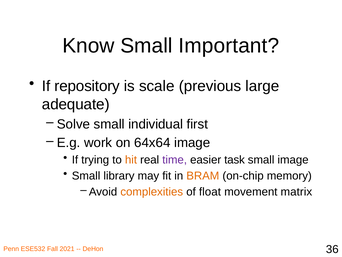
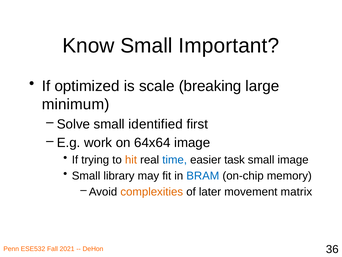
repository: repository -> optimized (87, 86)
previous: previous -> breaking (210, 86)
adequate: adequate -> minimum (76, 104)
individual: individual -> identified (156, 124)
time colour: purple -> blue (175, 159)
BRAM colour: orange -> blue (203, 175)
float: float -> later (210, 191)
